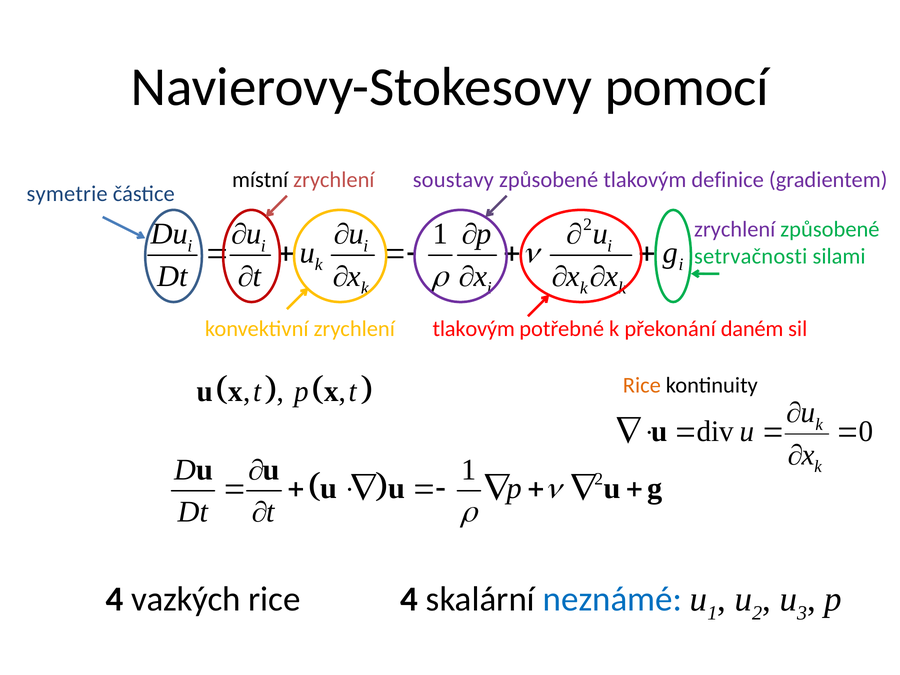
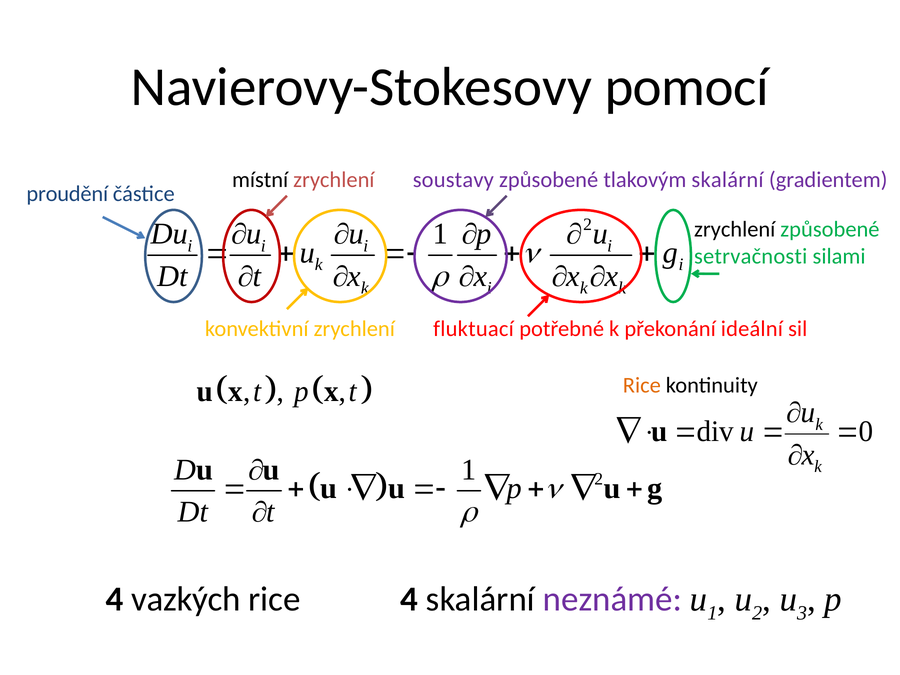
tlakovým definice: definice -> skalární (728, 180)
symetrie: symetrie -> proudění (67, 194)
zrychlení colour: purple -> black (735, 229)
tlakovým: tlakovým -> fluktuací (474, 329)
daném: daném -> ideální (752, 329)
neznámé colour: blue -> purple (612, 599)
